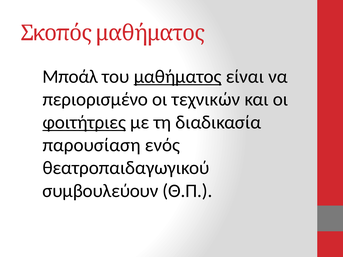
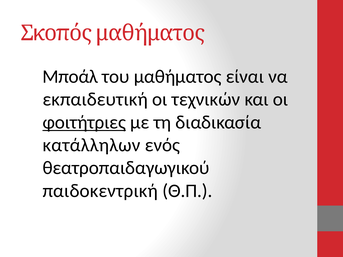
μαθήματος underline: present -> none (178, 77)
περιορισμένο: περιορισμένο -> εκπαιδευτική (95, 100)
παρουσίαση: παρουσίαση -> κατάλληλων (91, 145)
συμβουλεύουν: συμβουλεύουν -> παιδοκεντρική (100, 191)
